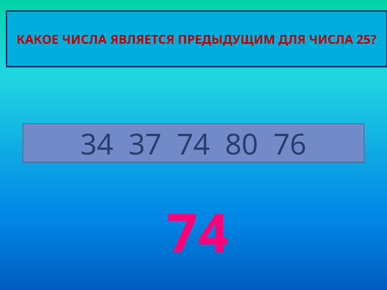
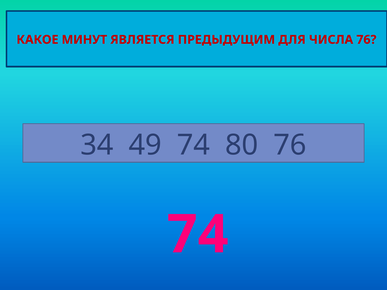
КАКОЕ ЧИСЛА: ЧИСЛА -> МИНУТ (84, 40)
ЧИСЛА 25: 25 -> 76 (366, 40)
37: 37 -> 49 (145, 145)
